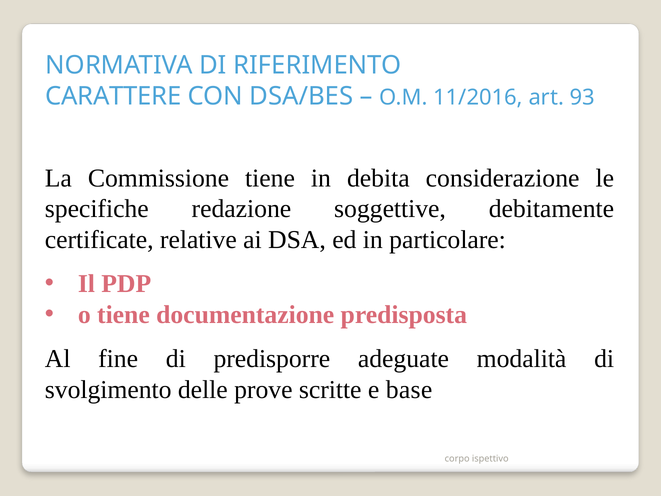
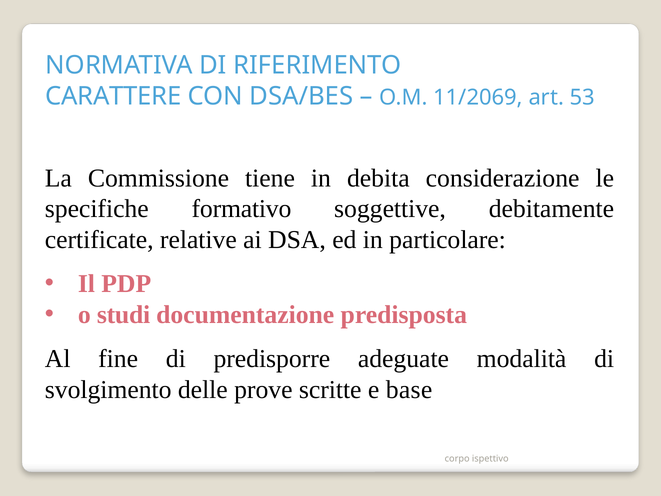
11/2016: 11/2016 -> 11/2069 (478, 97)
93: 93 -> 53 (582, 97)
redazione: redazione -> formativo (241, 209)
o tiene: tiene -> studi (124, 315)
